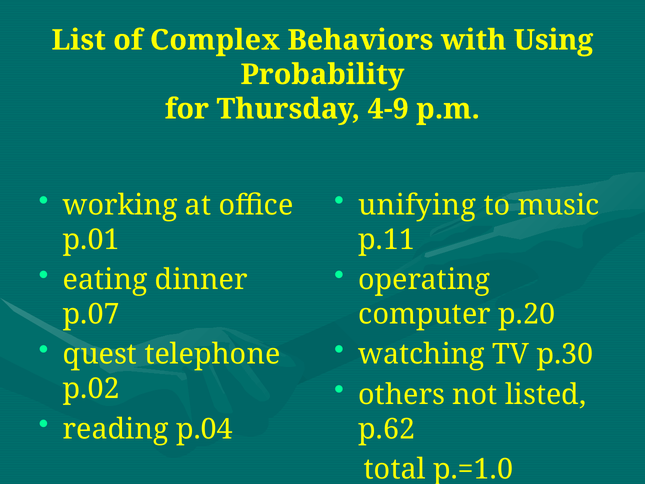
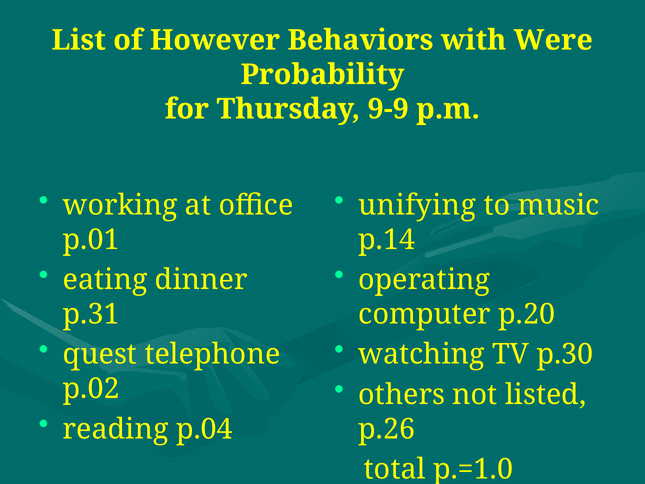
Complex: Complex -> However (215, 40)
Using: Using -> Were (553, 40)
4-9: 4-9 -> 9-9 (388, 109)
p.11: p.11 -> p.14 (387, 240)
p.07: p.07 -> p.31 (91, 314)
p.62: p.62 -> p.26 (387, 429)
